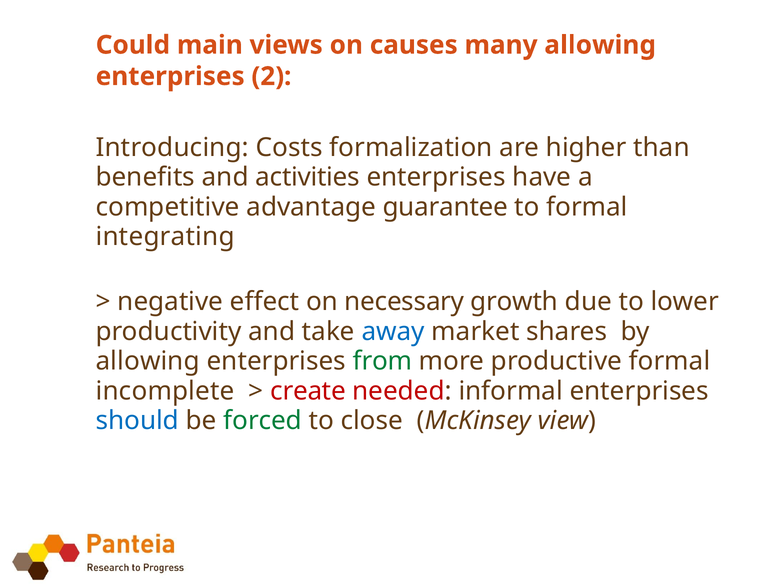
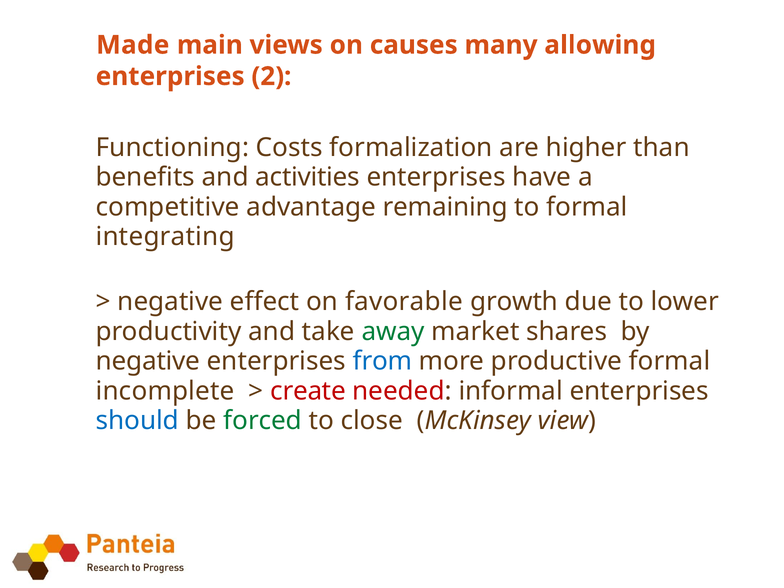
Could: Could -> Made (133, 45)
Introducing: Introducing -> Functioning (172, 147)
guarantee: guarantee -> remaining (445, 207)
necessary: necessary -> favorable (404, 302)
away colour: blue -> green (393, 331)
allowing: allowing -> negative (148, 361)
from colour: green -> blue (382, 361)
